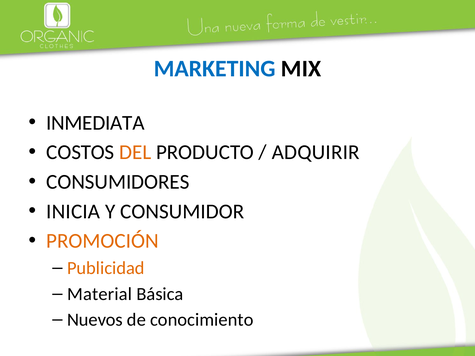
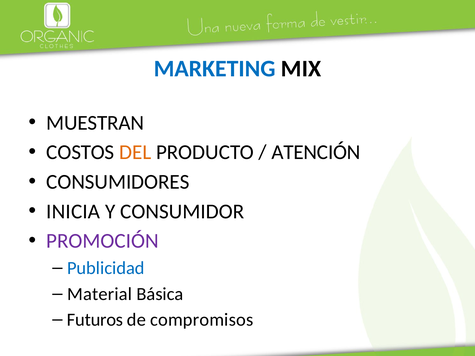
INMEDIATA: INMEDIATA -> MUESTRAN (95, 123)
ADQUIRIR: ADQUIRIR -> ATENCIÓN (316, 152)
PROMOCIÓN colour: orange -> purple (102, 241)
Publicidad colour: orange -> blue (106, 268)
Nuevos: Nuevos -> Futuros (95, 320)
conocimiento: conocimiento -> compromisos (202, 320)
